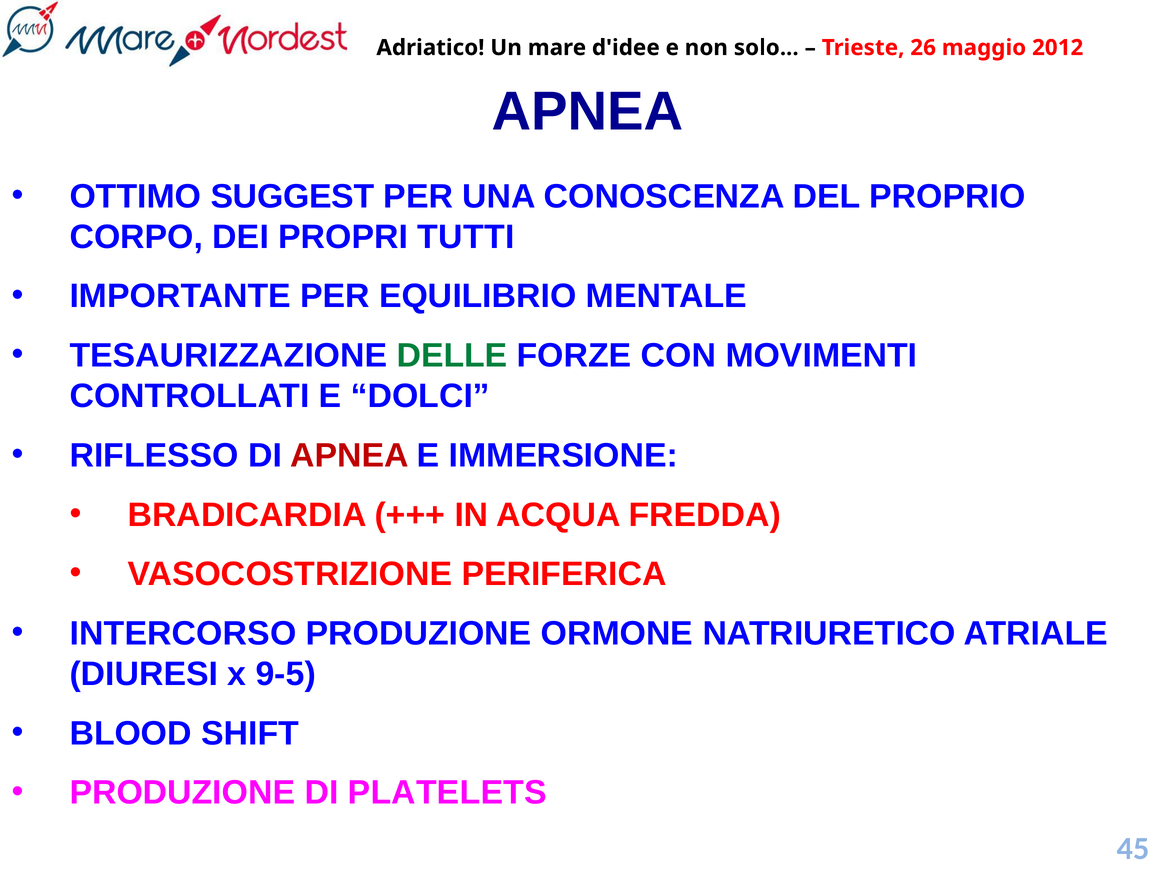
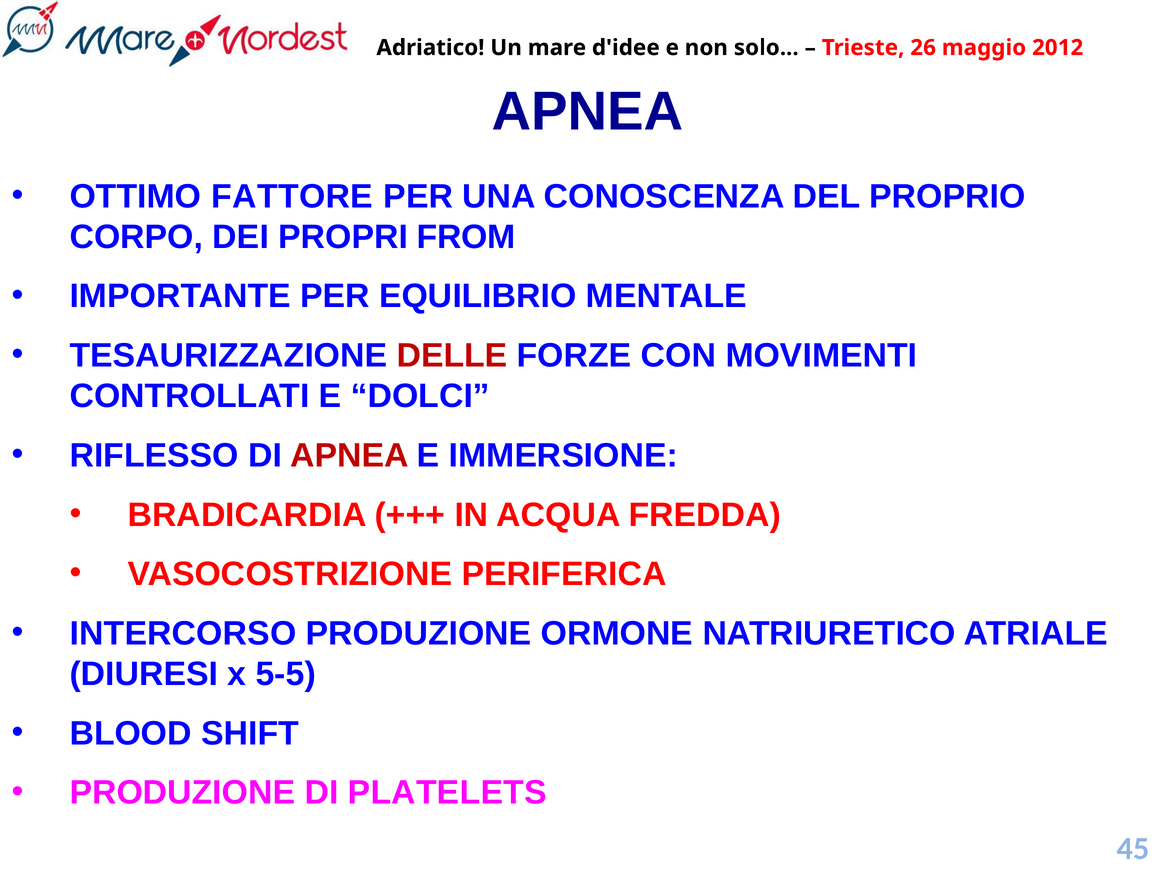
SUGGEST: SUGGEST -> FATTORE (292, 197)
TUTTI: TUTTI -> FROM (466, 237)
DELLE colour: green -> red (452, 356)
9-5: 9-5 -> 5-5 (286, 675)
